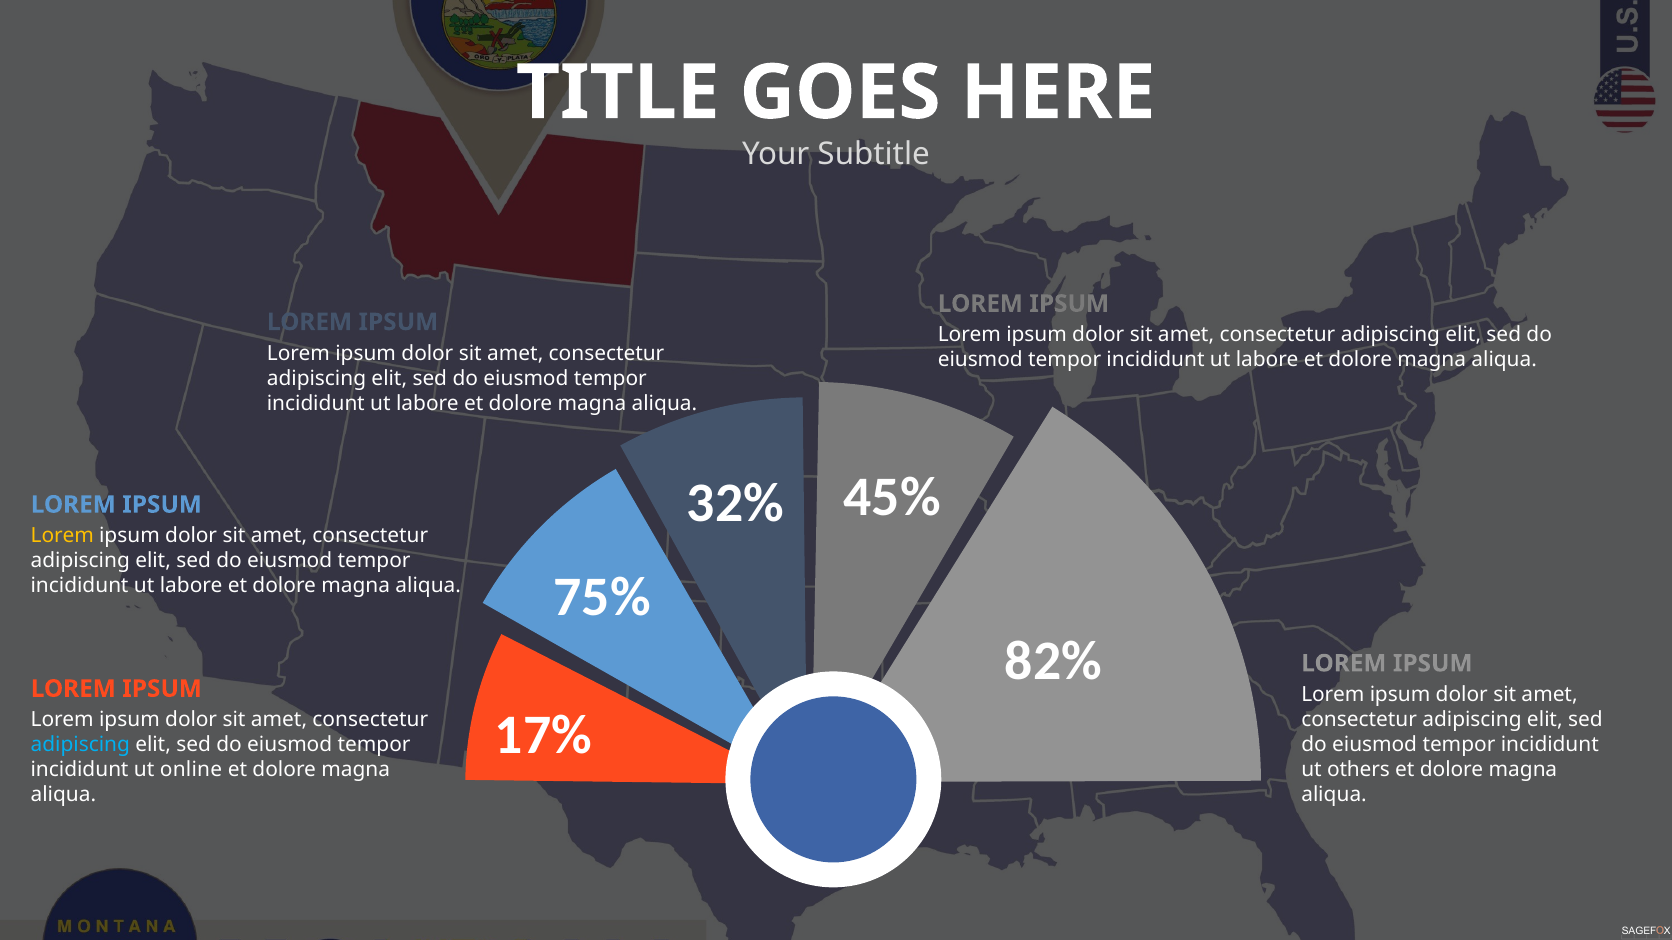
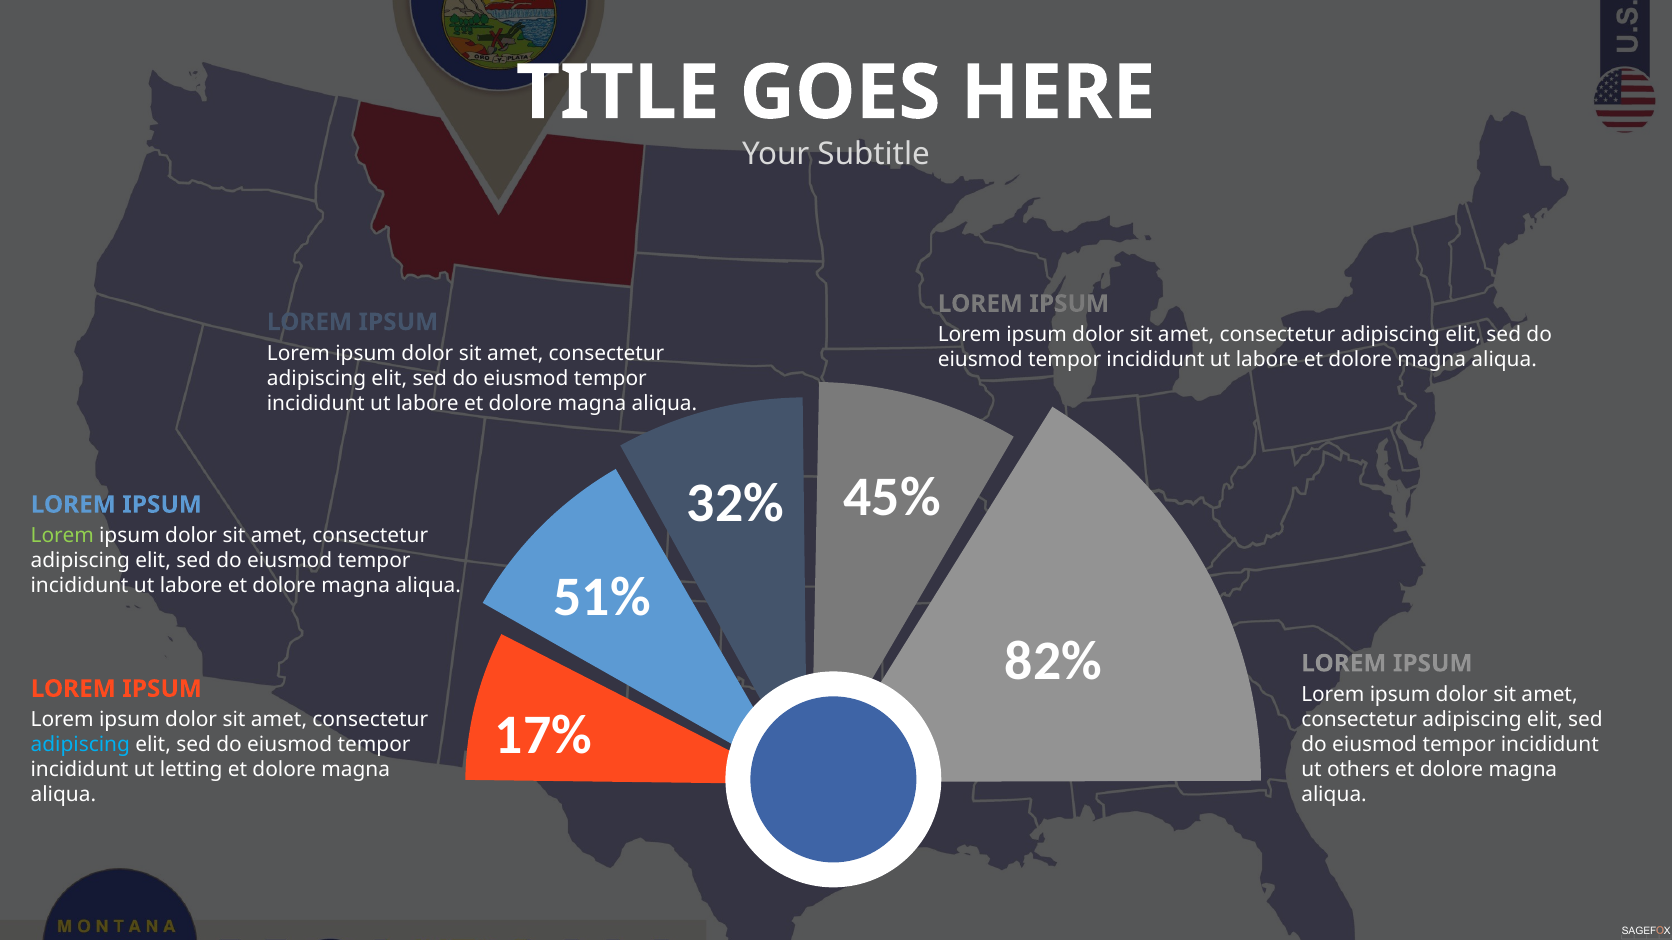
Lorem colour: yellow -> light green (62, 536)
75%: 75% -> 51% (602, 597)
online: online -> letting (191, 770)
